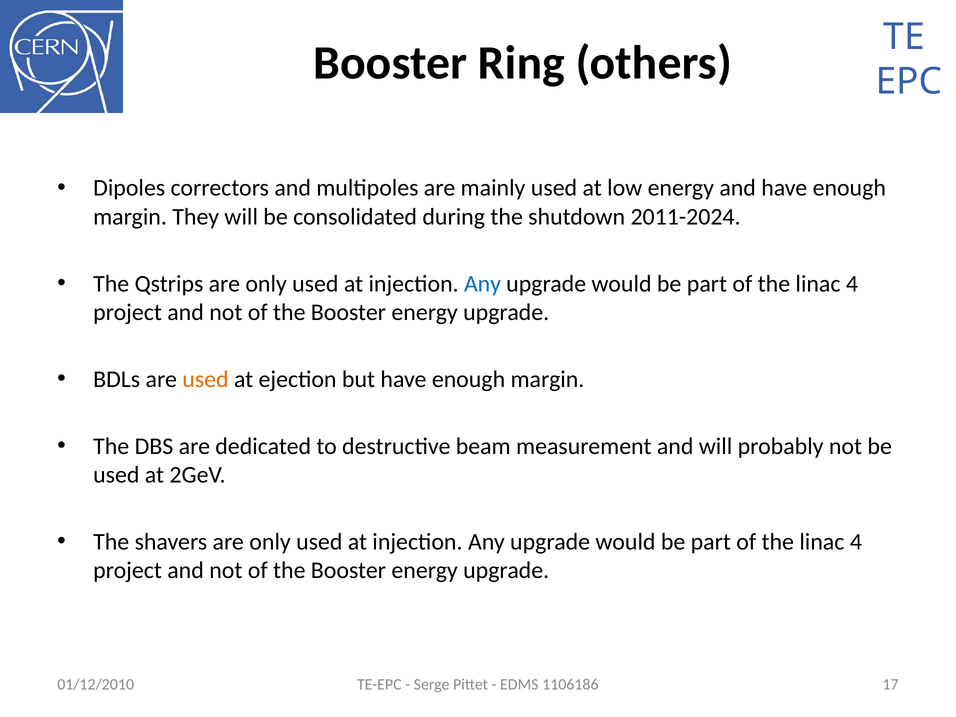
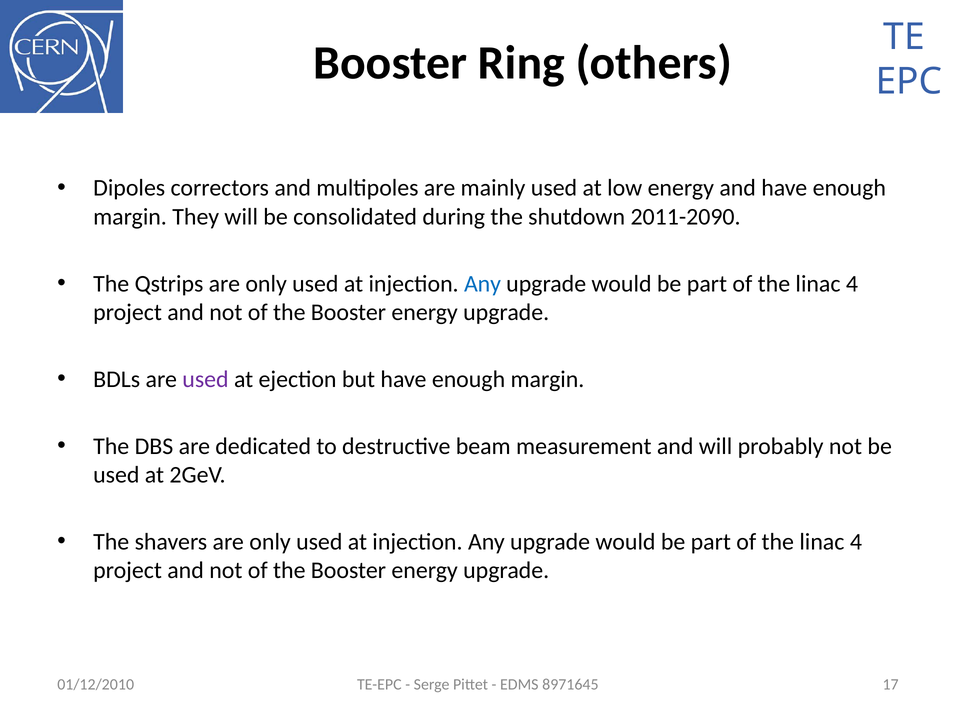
2011-2024: 2011-2024 -> 2011-2090 (686, 217)
used colour: orange -> purple (205, 379)
1106186: 1106186 -> 8971645 (570, 685)
